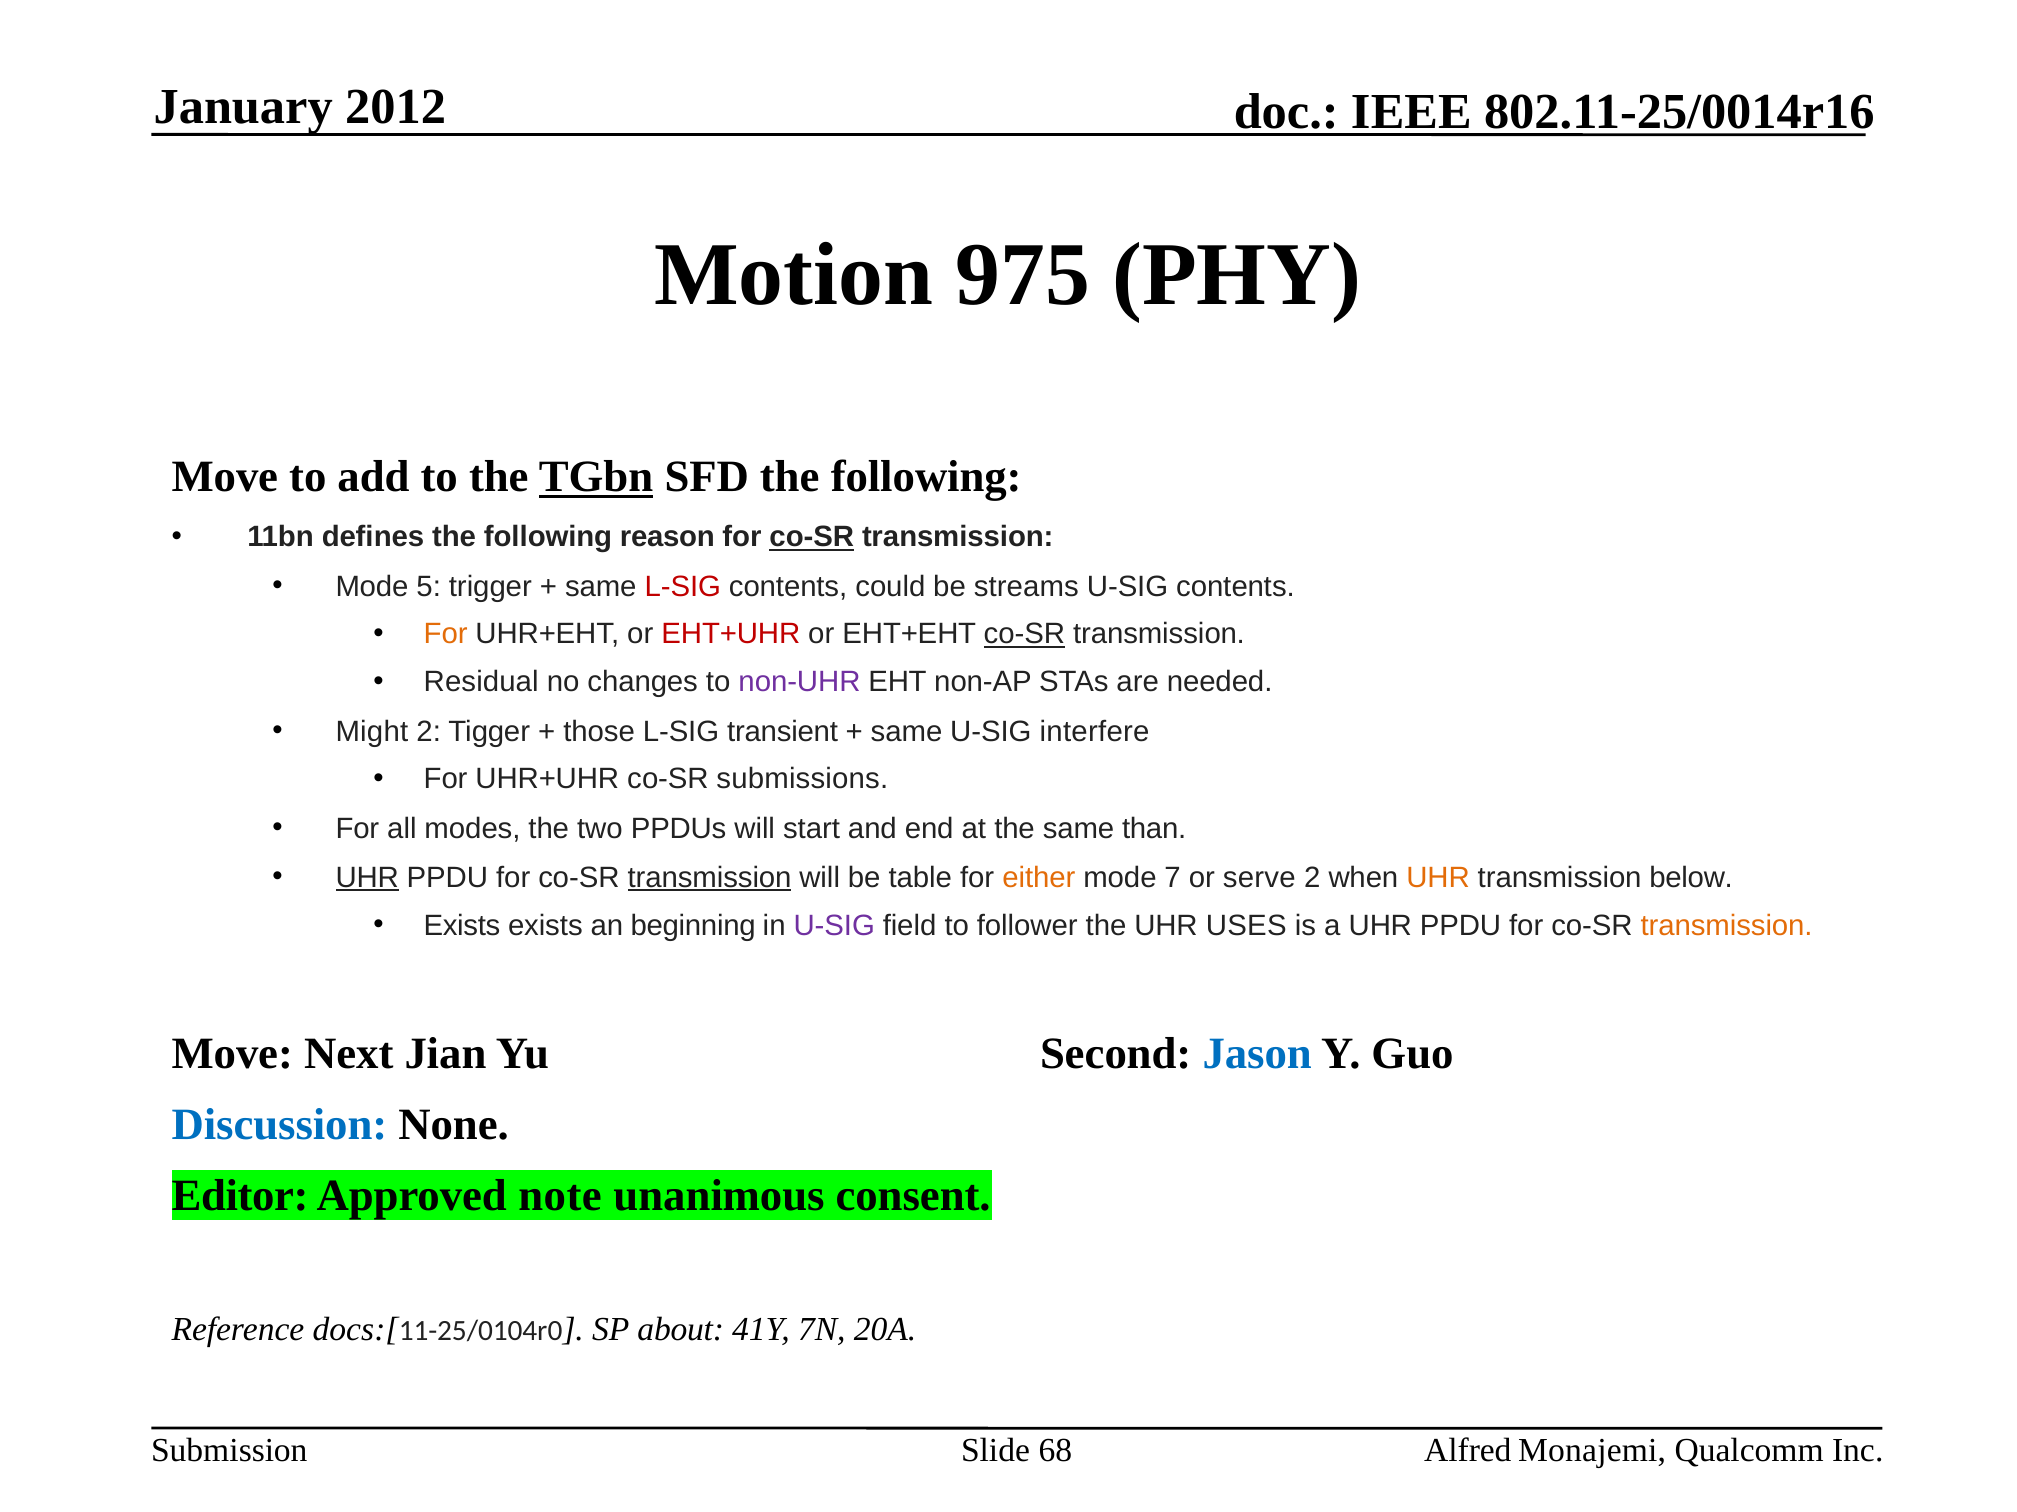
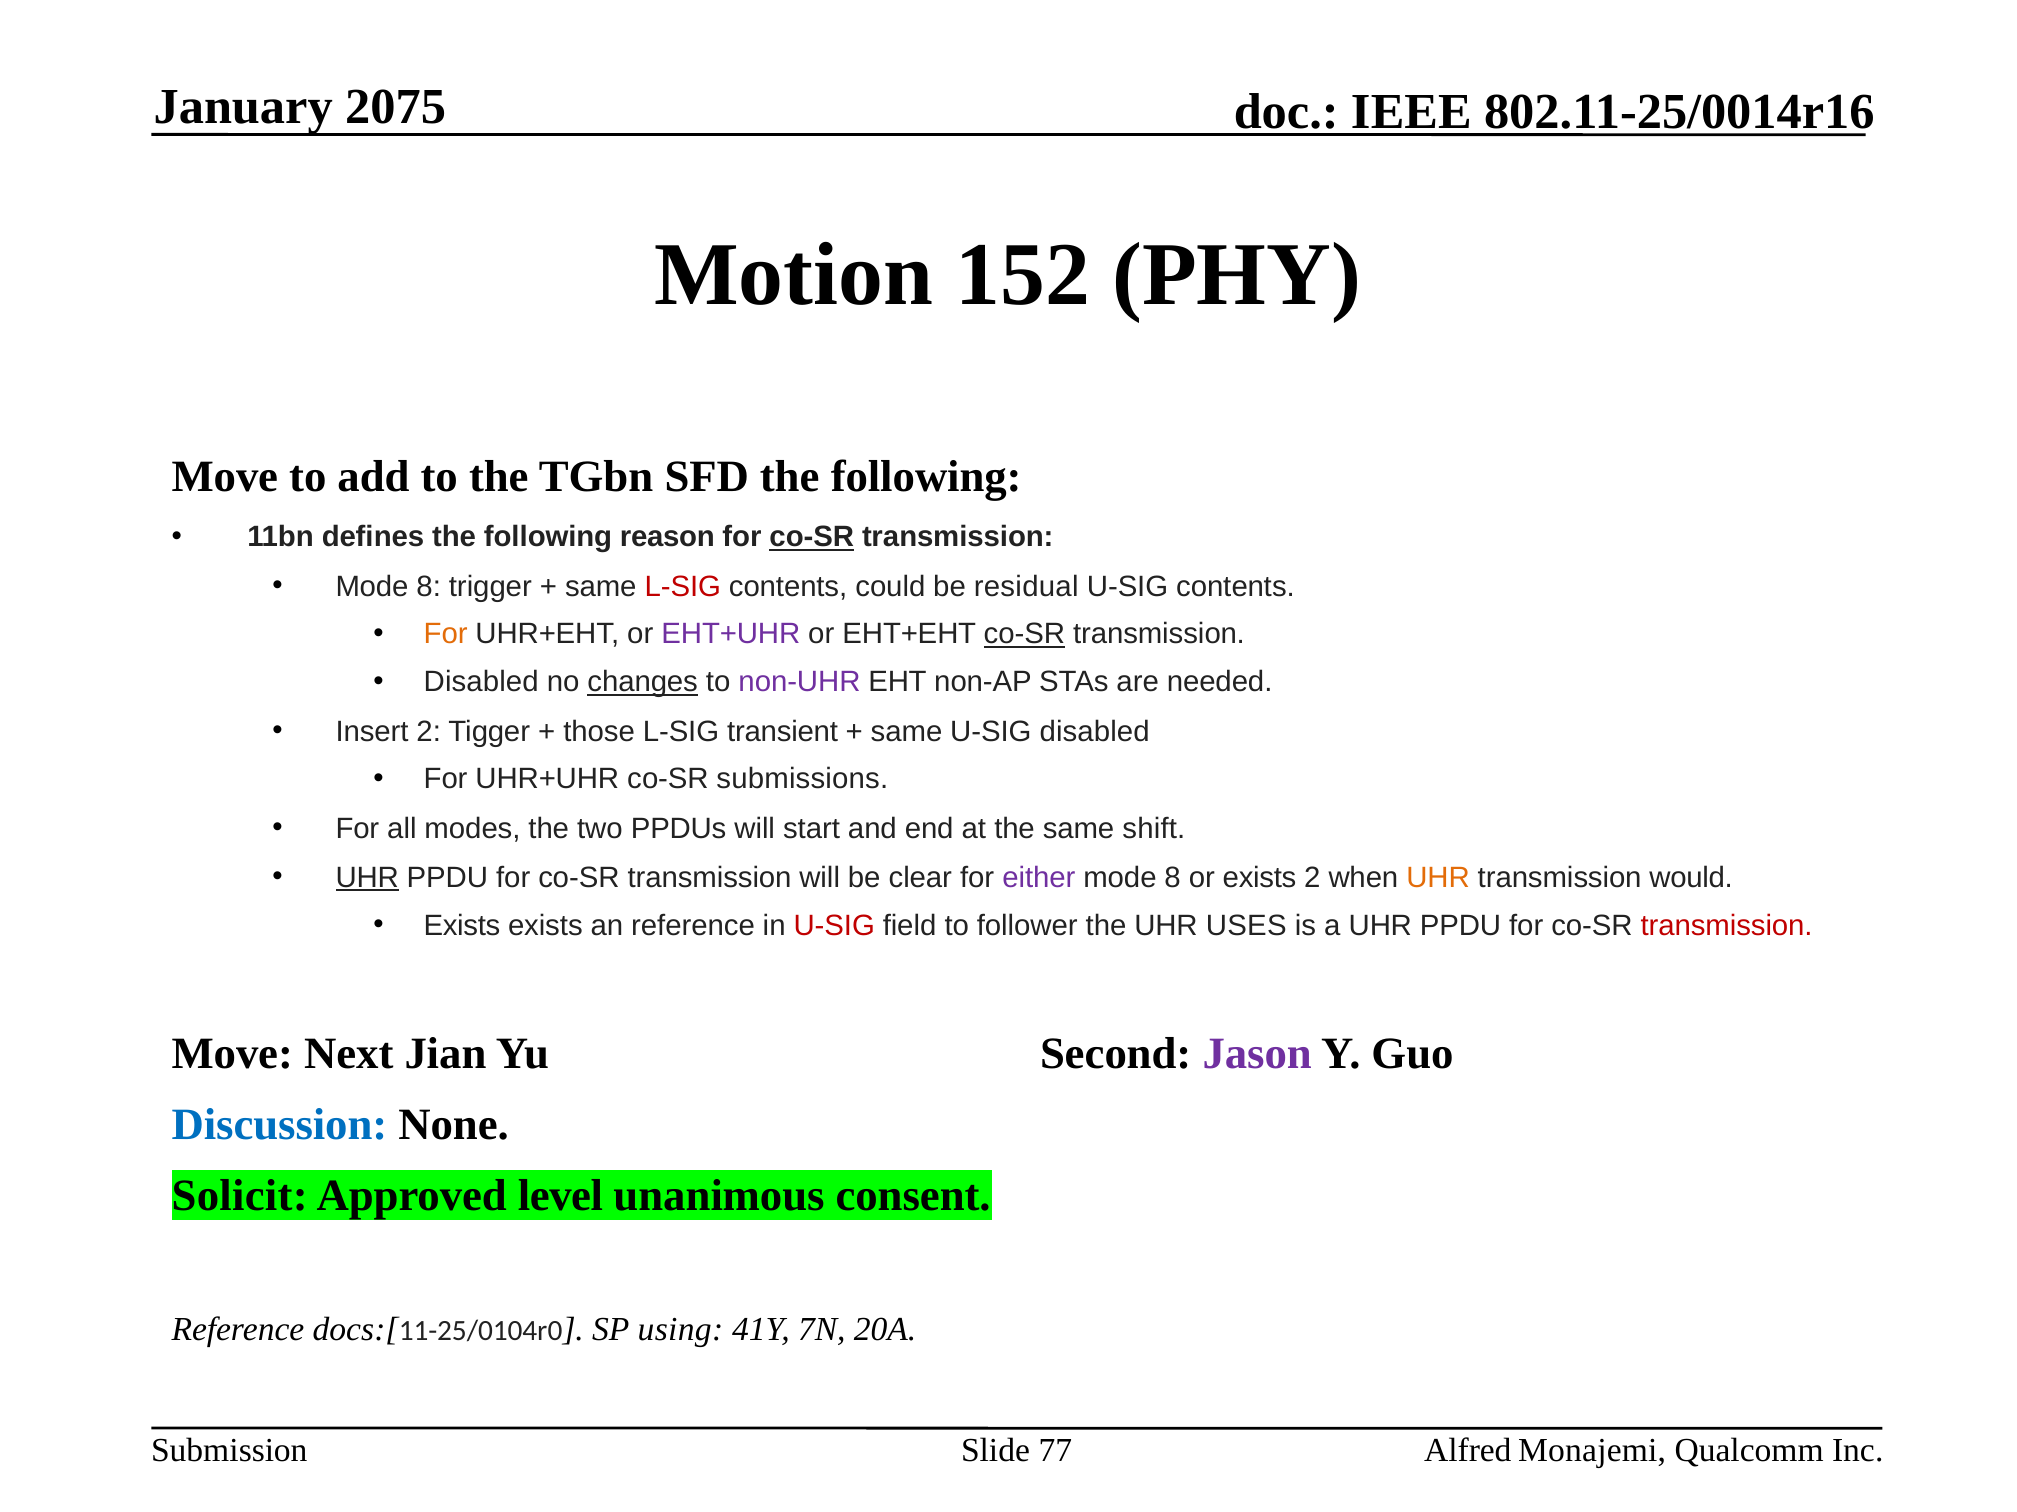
2012: 2012 -> 2075 (396, 107)
975: 975 -> 152 (1023, 275)
TGbn underline: present -> none (596, 477)
5: 5 -> 8 (429, 587)
streams: streams -> residual (1026, 587)
EHT+UHR colour: red -> purple (731, 635)
Residual: Residual -> Disabled (481, 682)
changes underline: none -> present (643, 682)
Might: Might -> Insert (372, 732)
U-SIG interfere: interfere -> disabled (1095, 732)
than: than -> shift (1154, 829)
transmission underline: present -> none (710, 878)
table: table -> clear (920, 878)
either colour: orange -> purple (1039, 878)
7: 7 -> 8 (1173, 878)
or serve: serve -> exists (1260, 878)
below: below -> would (1691, 878)
an beginning: beginning -> reference (693, 926)
U-SIG colour: purple -> red (834, 926)
transmission colour: orange -> red (1727, 926)
Jason colour: blue -> purple (1257, 1055)
Editor: Editor -> Solicit (240, 1196)
note: note -> level (560, 1196)
about: about -> using (680, 1330)
68: 68 -> 77 (1055, 1451)
